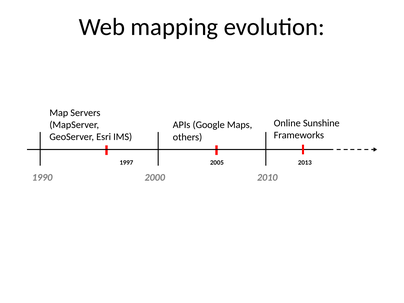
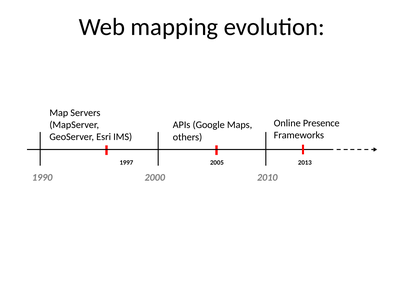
Sunshine: Sunshine -> Presence (321, 123)
